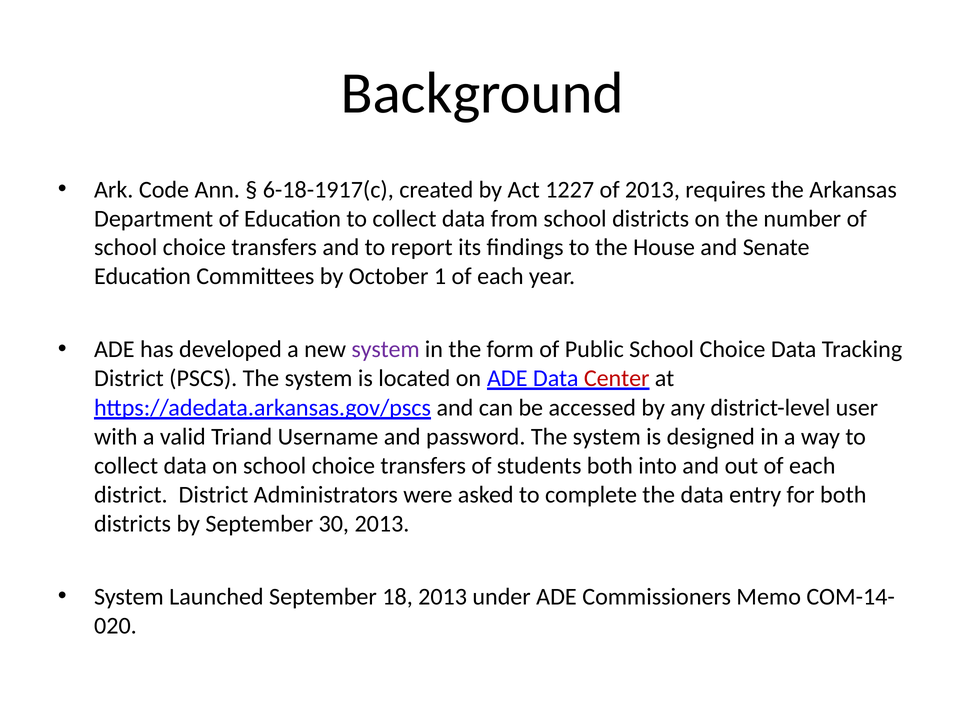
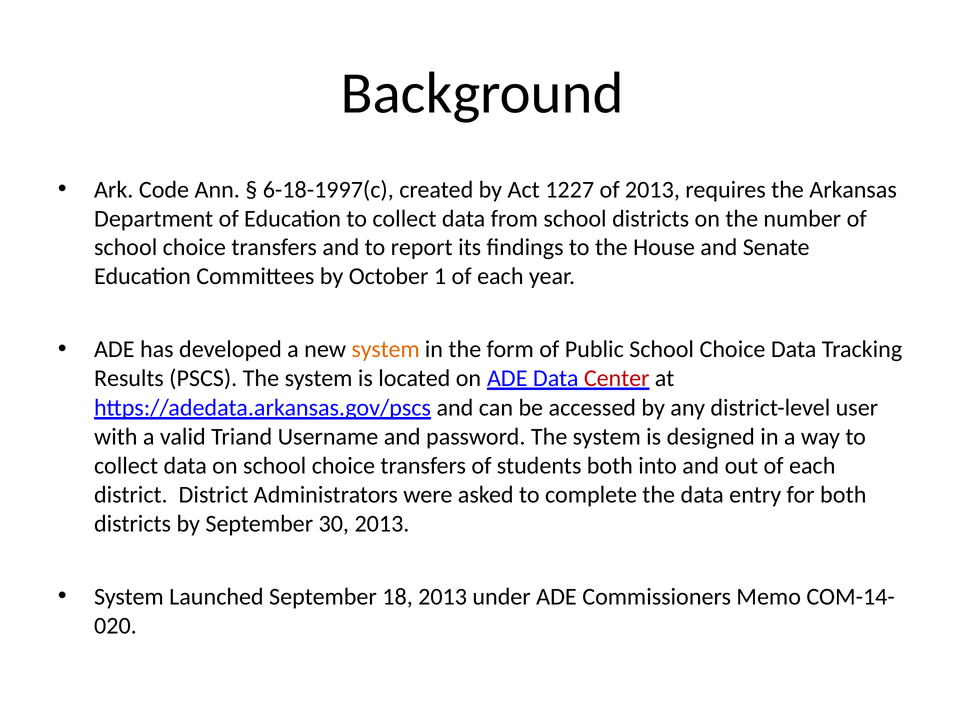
6-18-1917(c: 6-18-1917(c -> 6-18-1997(c (328, 190)
system colour: purple -> orange (386, 350)
District: District -> Results (129, 379)
